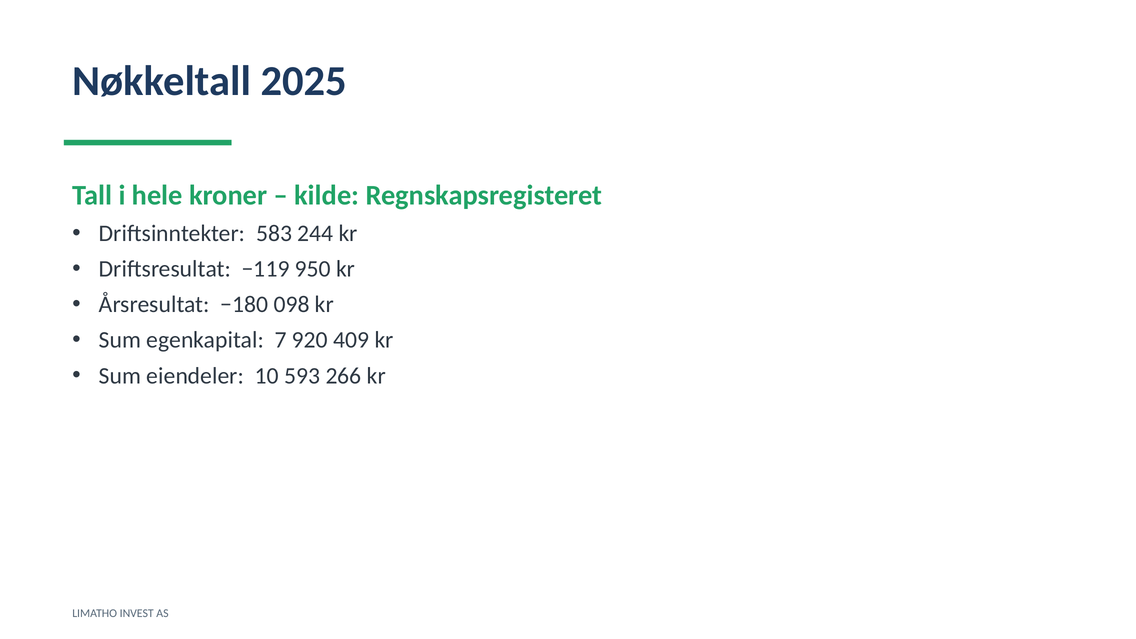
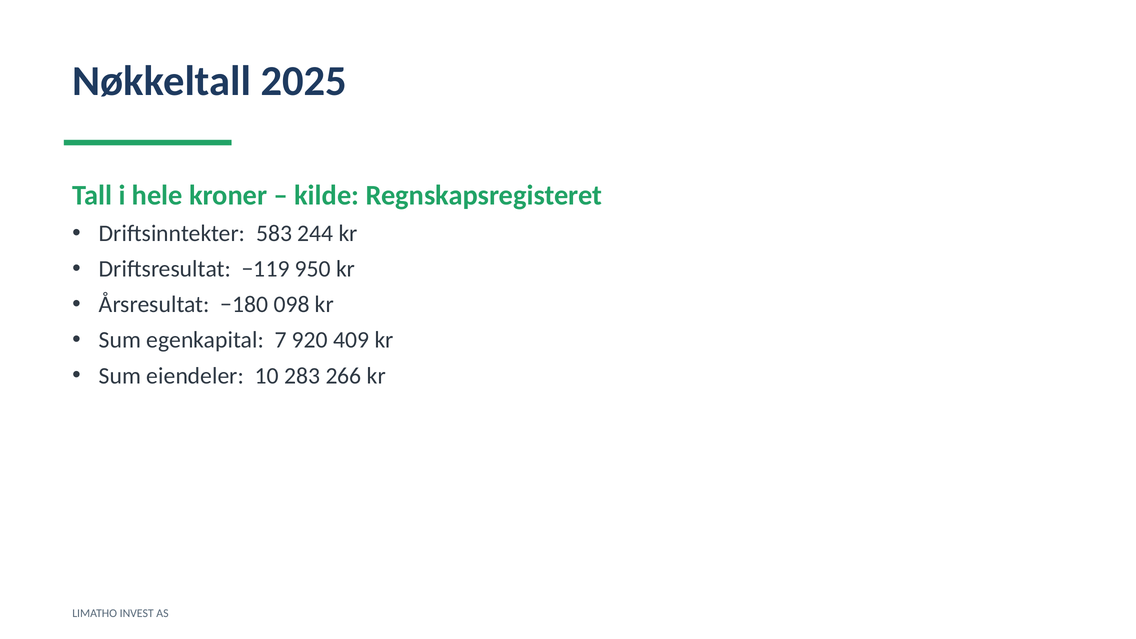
593: 593 -> 283 (302, 376)
